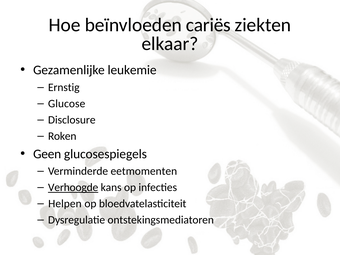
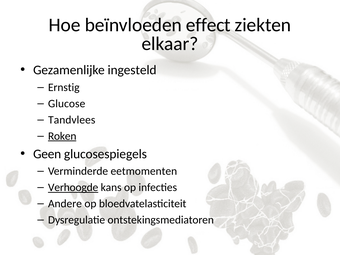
cariës: cariës -> effect (208, 25)
leukemie: leukemie -> ingesteld (132, 70)
Disclosure: Disclosure -> Tandvlees (72, 120)
Roken underline: none -> present (62, 136)
Helpen: Helpen -> Andere (65, 204)
